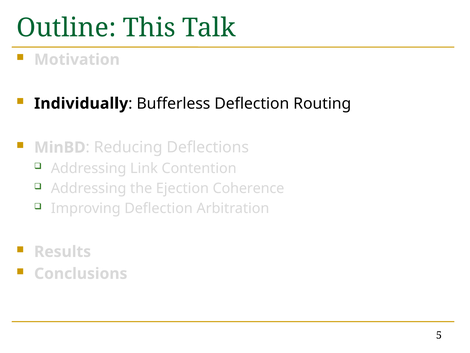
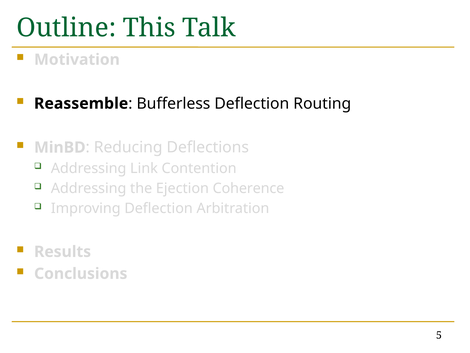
Individually: Individually -> Reassemble (81, 103)
